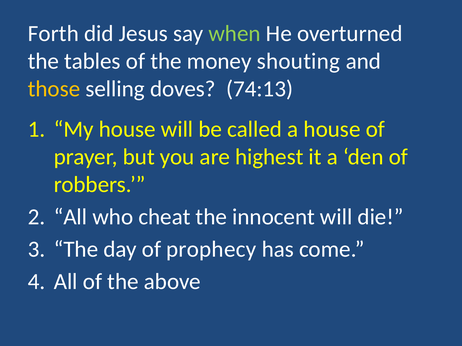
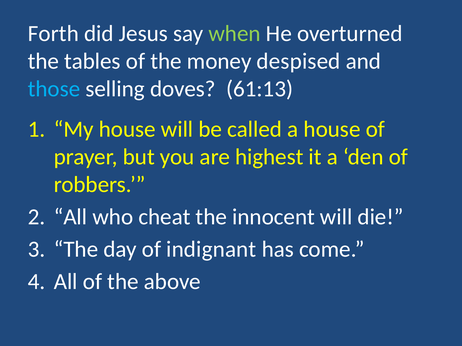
shouting: shouting -> despised (299, 61)
those colour: yellow -> light blue (54, 89)
74:13: 74:13 -> 61:13 (260, 89)
prophecy: prophecy -> indignant (211, 250)
